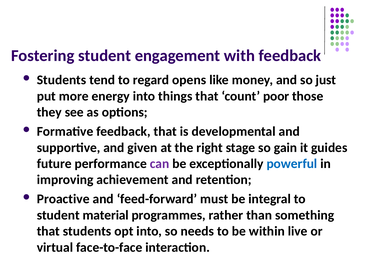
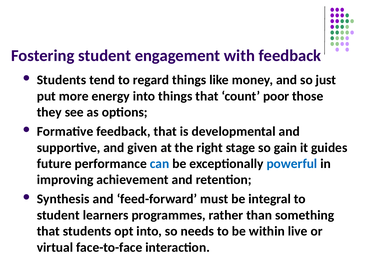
regard opens: opens -> things (189, 80)
can colour: purple -> blue (160, 164)
Proactive: Proactive -> Synthesis (63, 200)
material: material -> learners (106, 216)
